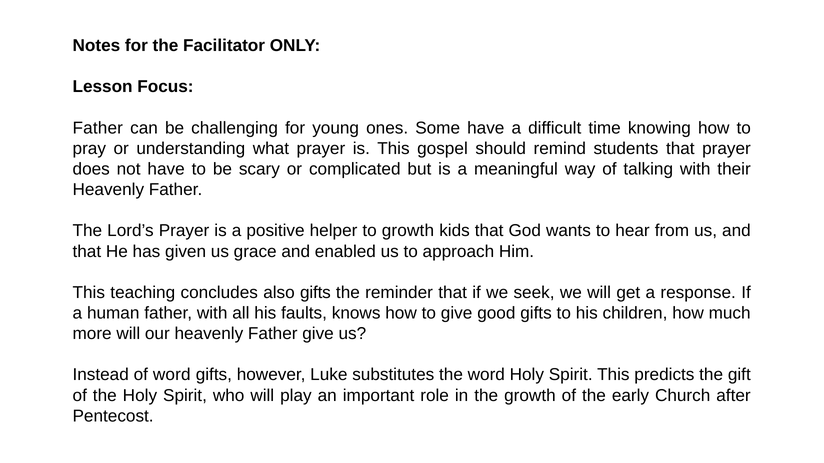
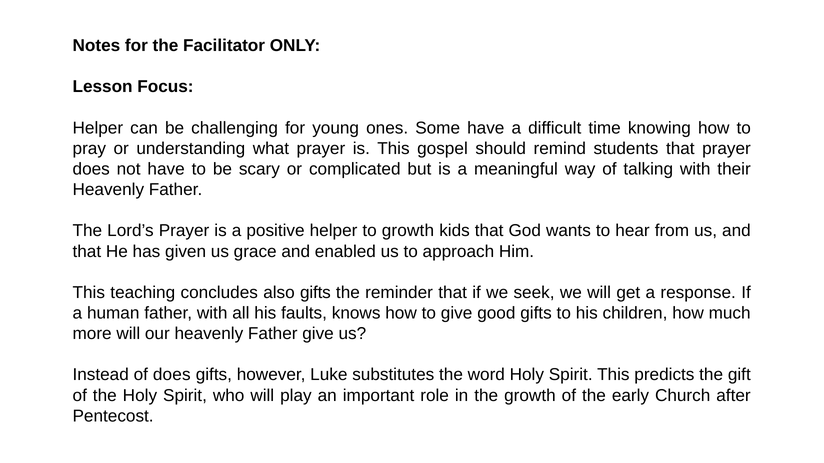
Father: Father -> Helper (98, 128)
of word: word -> does (172, 375)
